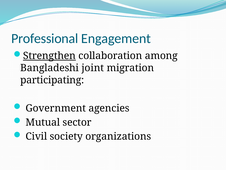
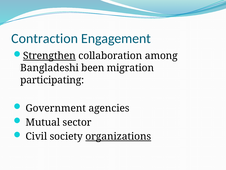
Professional: Professional -> Contraction (45, 38)
joint: joint -> been (93, 68)
organizations underline: none -> present (118, 136)
